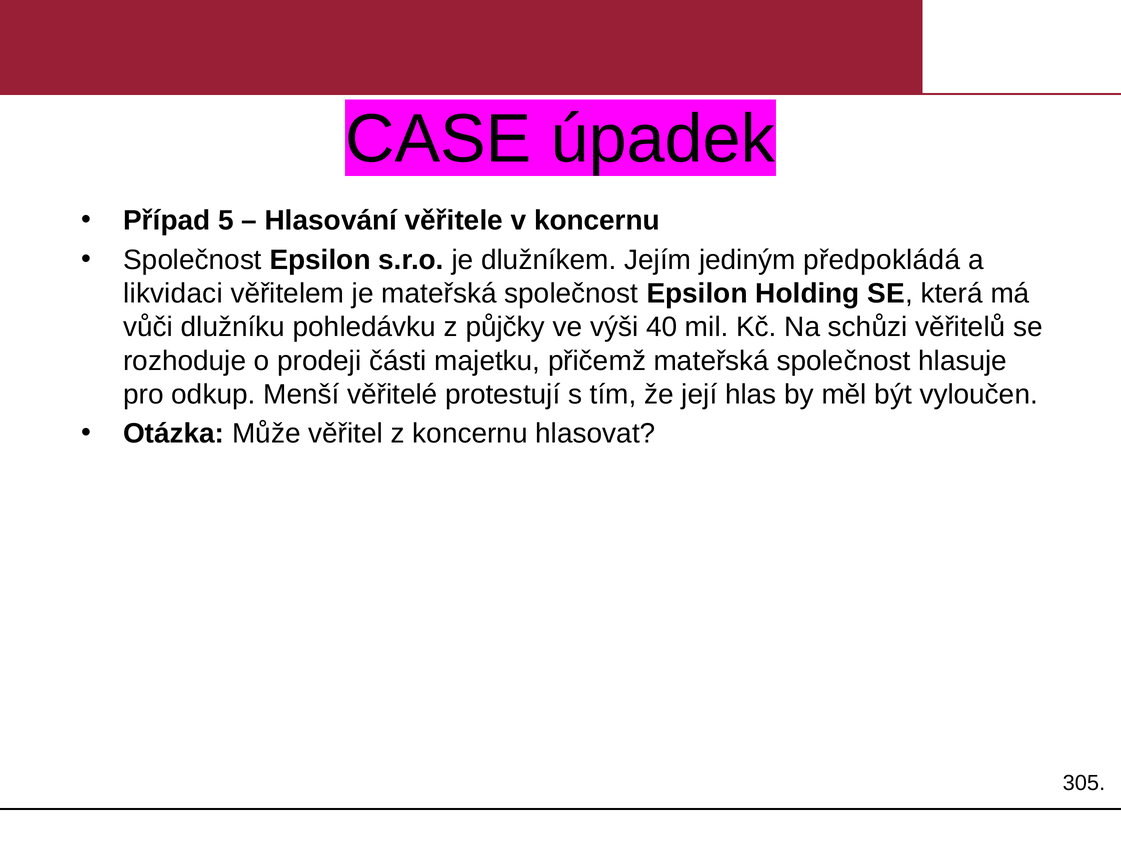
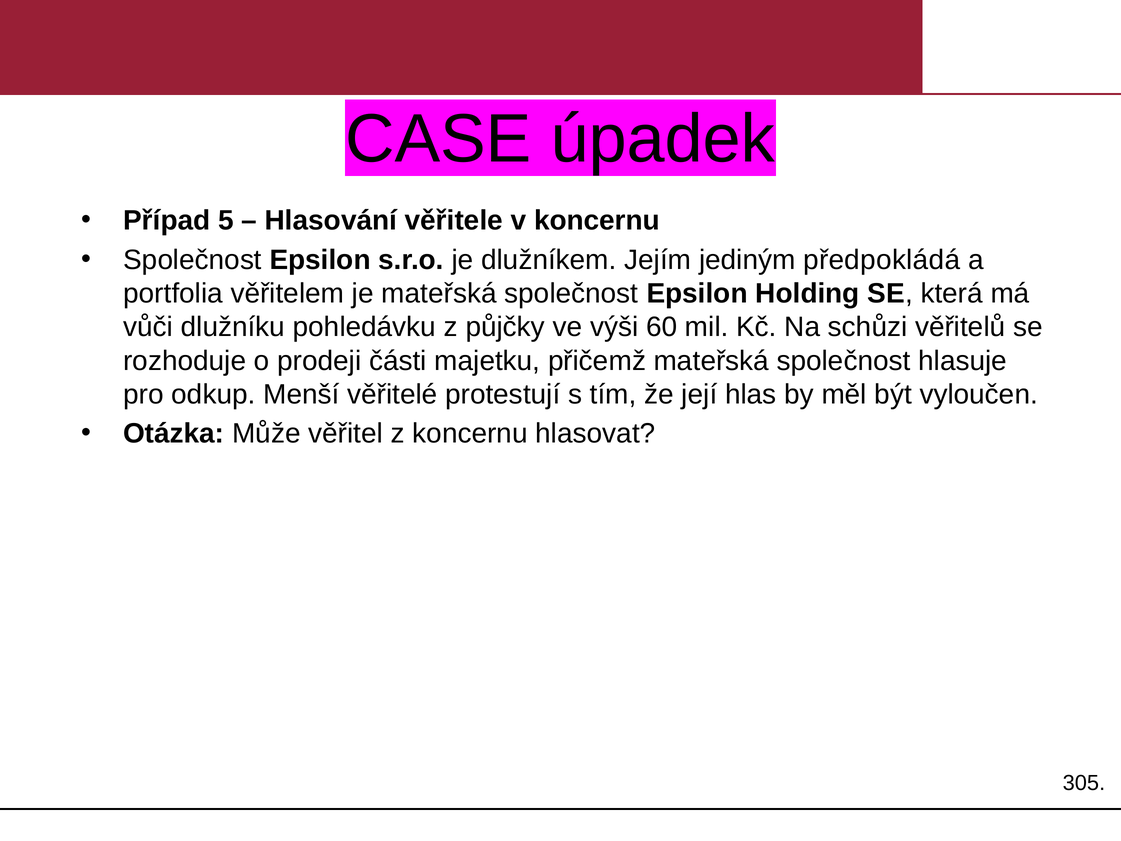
likvidaci: likvidaci -> portfolia (173, 293)
40: 40 -> 60 (662, 327)
